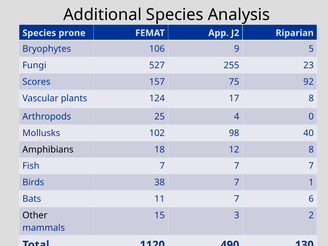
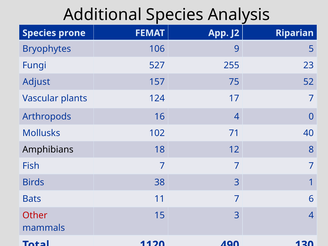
Scores: Scores -> Adjust (36, 82)
92: 92 -> 52 (309, 82)
17 8: 8 -> 7 (311, 98)
25: 25 -> 16 (160, 117)
98: 98 -> 71 (234, 133)
38 7: 7 -> 3 (237, 182)
Other colour: black -> red (35, 215)
3 2: 2 -> 4 (311, 215)
